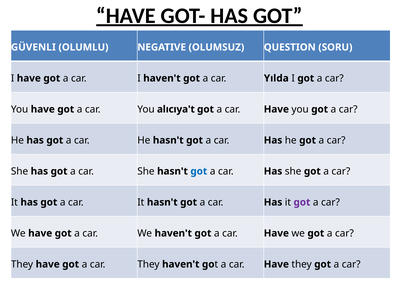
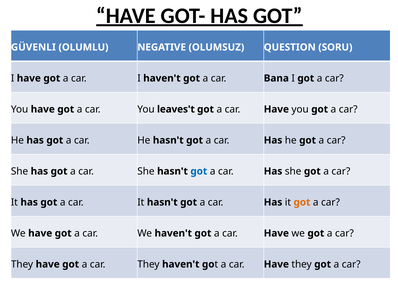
Yılda: Yılda -> Bana (276, 78)
alıcıya't: alıcıya't -> leaves't (176, 109)
got colour: purple -> orange (302, 202)
